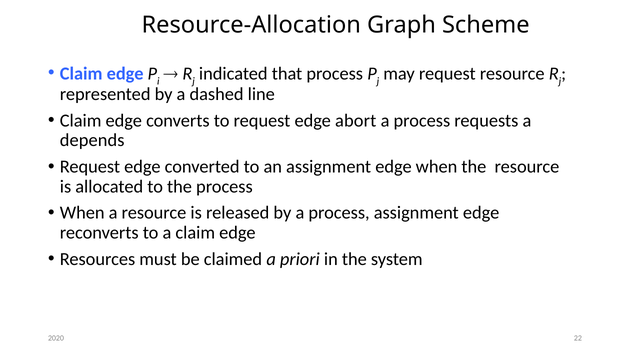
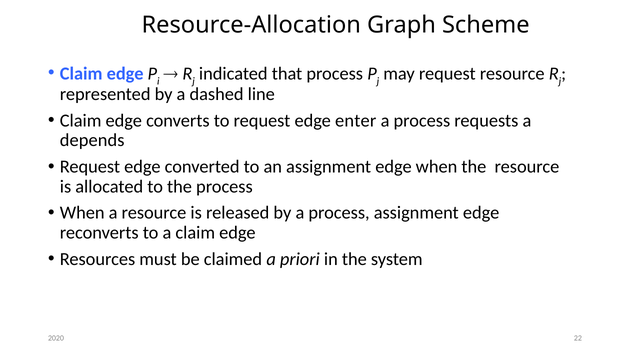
abort: abort -> enter (356, 121)
